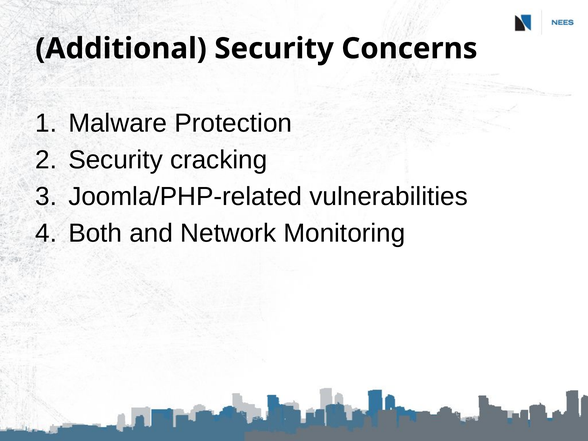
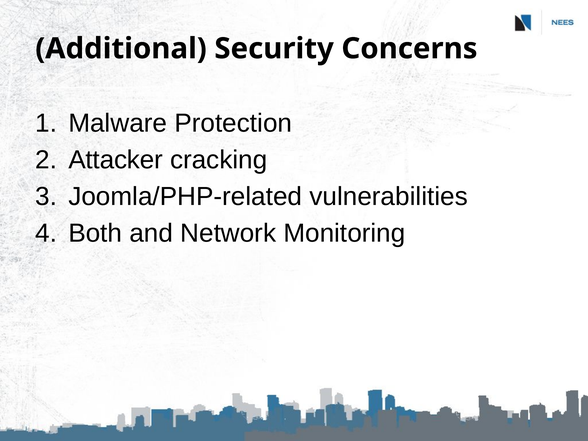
Security: Security -> Attacker (116, 160)
